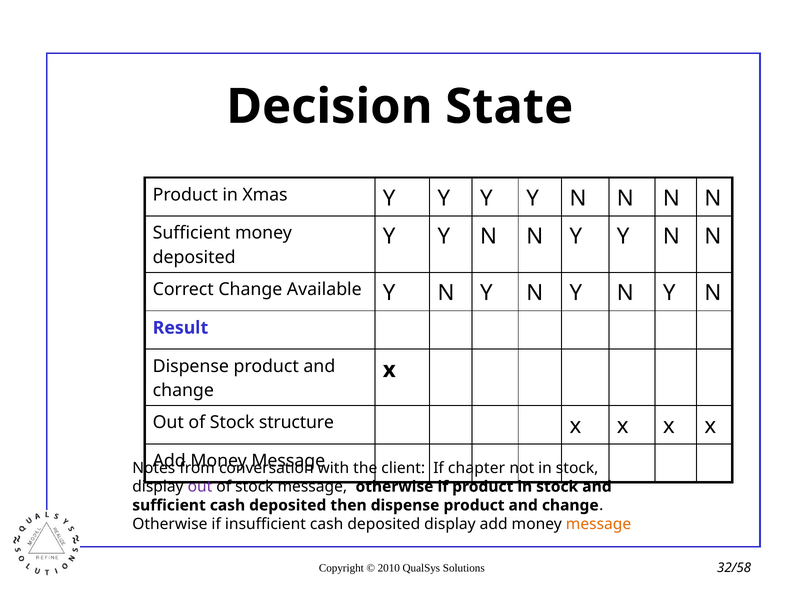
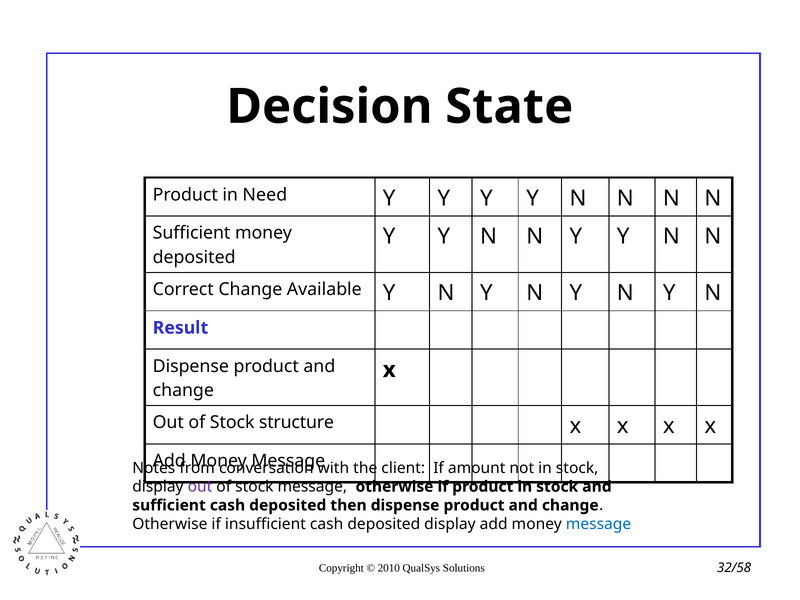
Xmas: Xmas -> Need (265, 195)
chapter: chapter -> amount (477, 468)
message colour: orange -> blue (599, 524)
